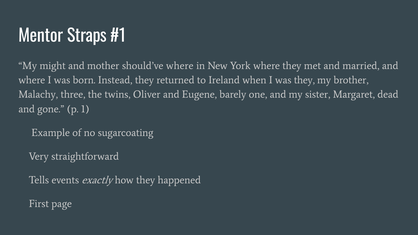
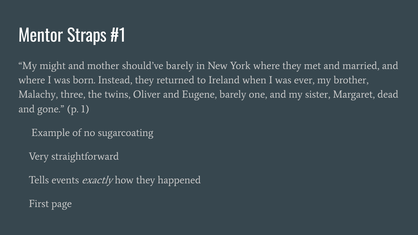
should’ve where: where -> barely (180, 66)
was they: they -> ever (304, 80)
